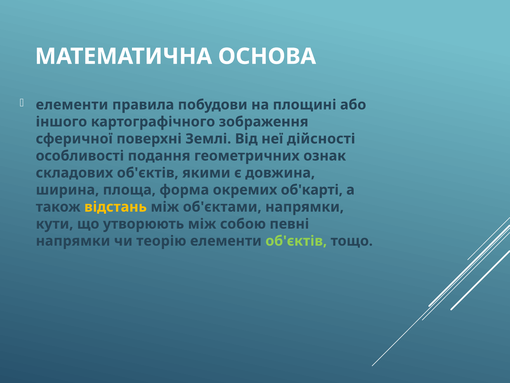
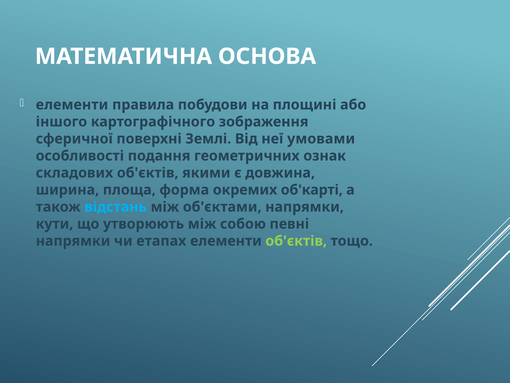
дійсності: дійсності -> умовами (321, 139)
відстань colour: yellow -> light blue (116, 207)
теорію: теорію -> етапах (161, 241)
